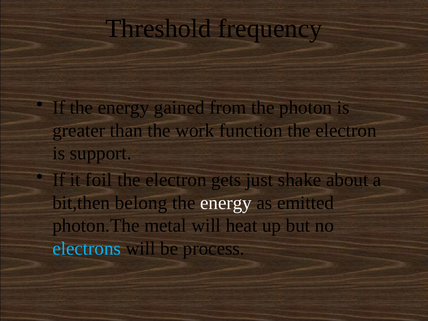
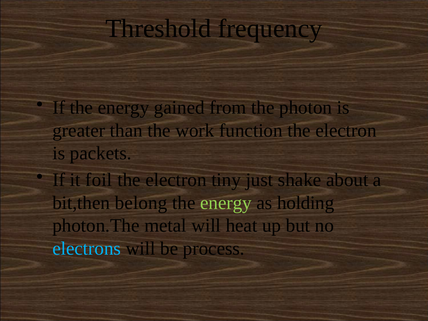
support: support -> packets (101, 153)
gets: gets -> tiny (226, 180)
energy colour: white -> light green (226, 203)
emitted: emitted -> holding (306, 203)
